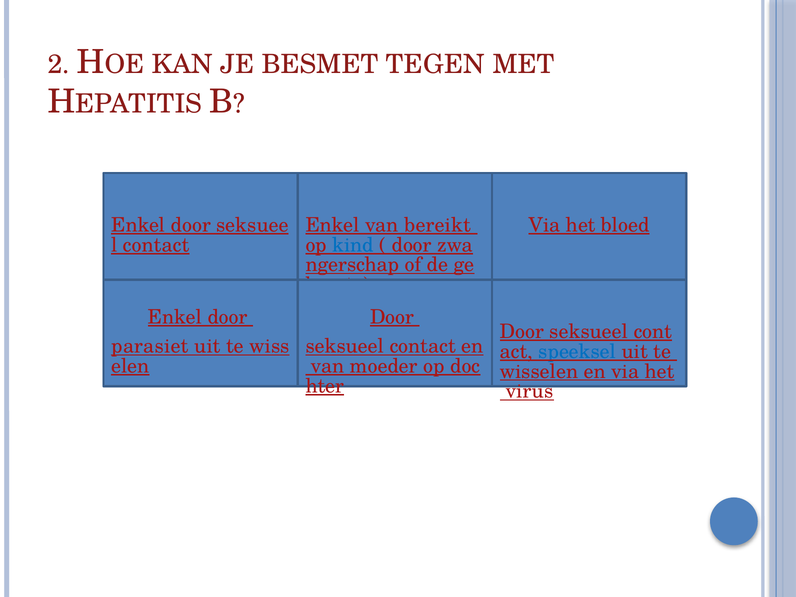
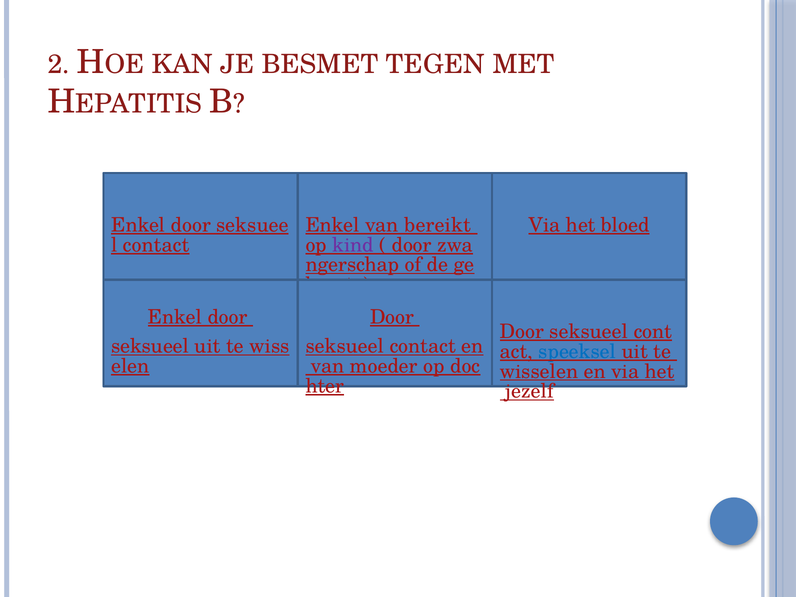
kind colour: blue -> purple (353, 245)
parasiet: parasiet -> seksueel (150, 346)
virus: virus -> jezelf (530, 391)
